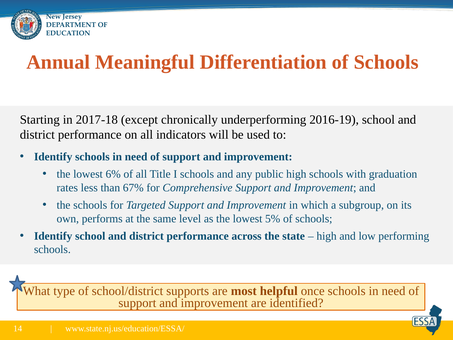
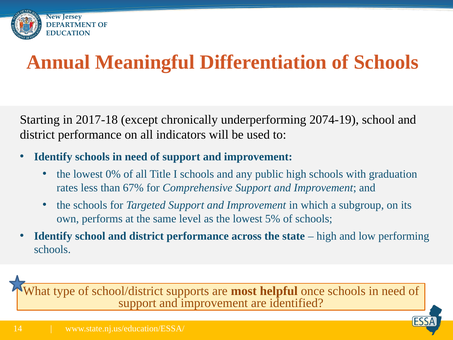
2016-19: 2016-19 -> 2074-19 (334, 120)
6%: 6% -> 0% (113, 174)
